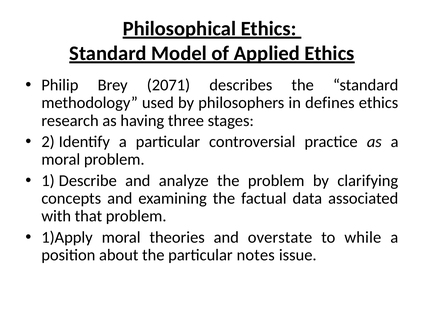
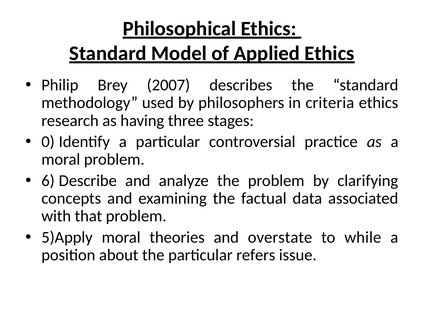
2071: 2071 -> 2007 (168, 85)
defines: defines -> criteria (330, 103)
2: 2 -> 0 (48, 142)
1: 1 -> 6 (48, 181)
1)Apply: 1)Apply -> 5)Apply (67, 237)
notes: notes -> refers (256, 255)
